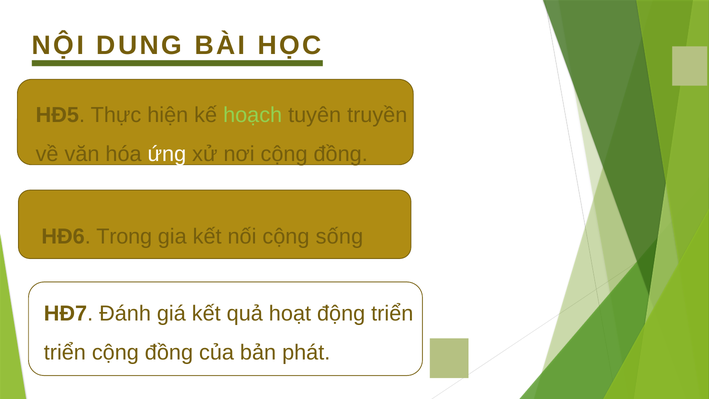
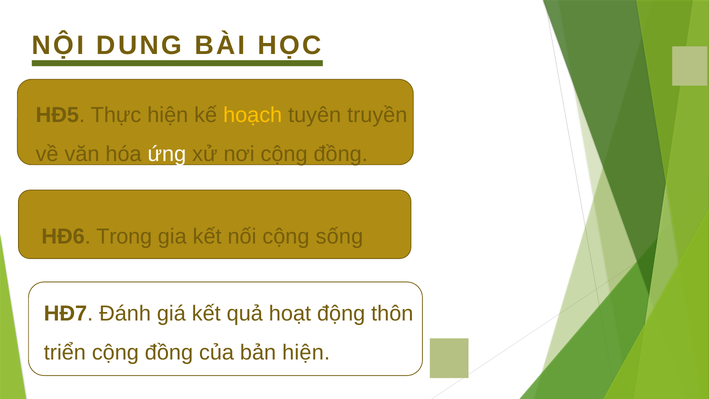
hoạch colour: light green -> yellow (253, 115)
động triển: triển -> thôn (392, 314)
bản phát: phát -> hiện (306, 353)
